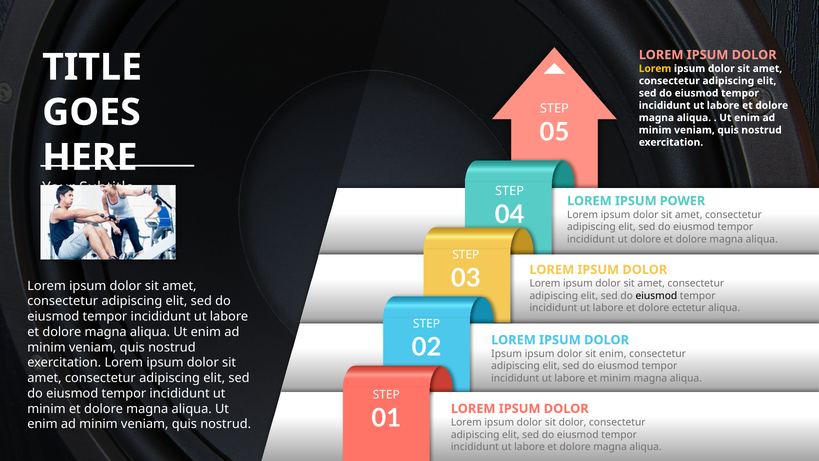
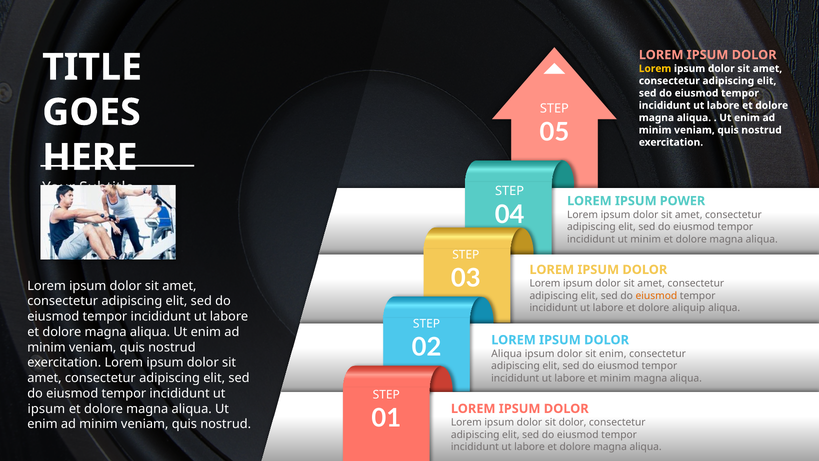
ut dolore: dolore -> minim (646, 239)
eiusmod colour: black -> orange (656, 295)
ectetur: ectetur -> aliquip (689, 308)
Ipsum: Ipsum -> Aliqua (507, 353)
minim: minim -> ipsum (46, 409)
